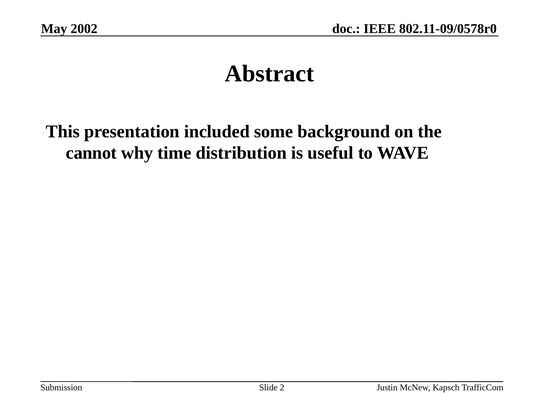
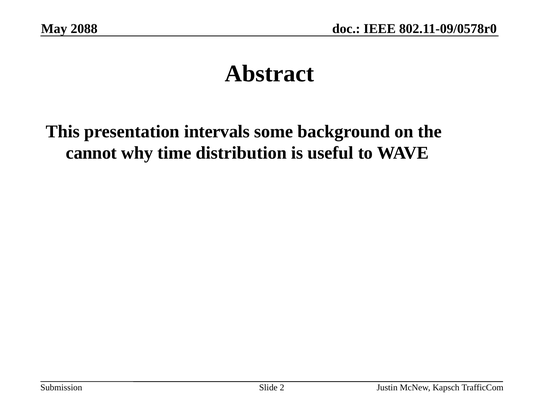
2002: 2002 -> 2088 (84, 29)
included: included -> intervals (217, 132)
